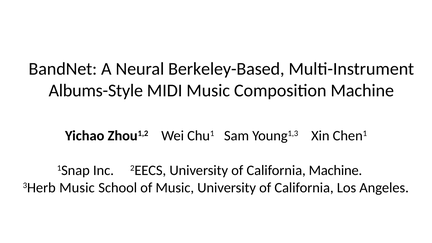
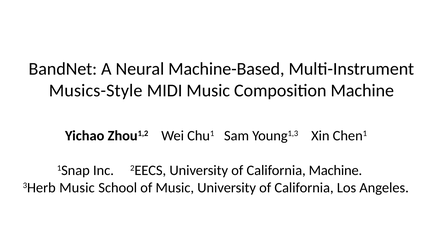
Berkeley-Based: Berkeley-Based -> Machine-Based (226, 69)
Albums-Style: Albums-Style -> Musics-Style (96, 91)
